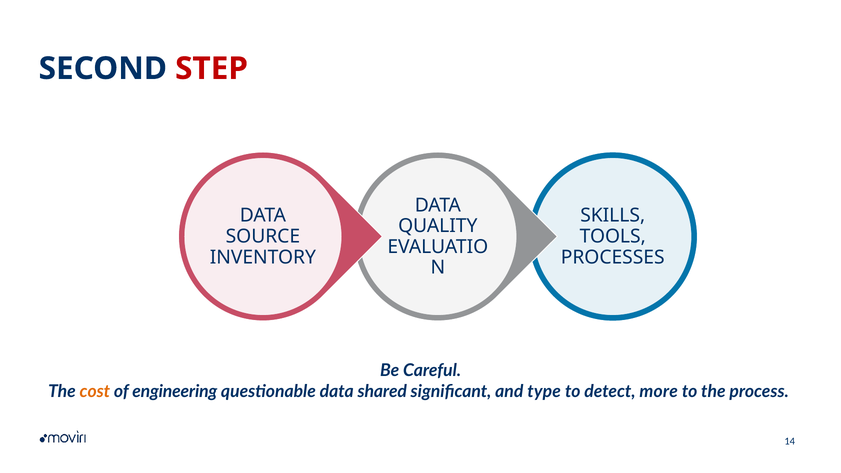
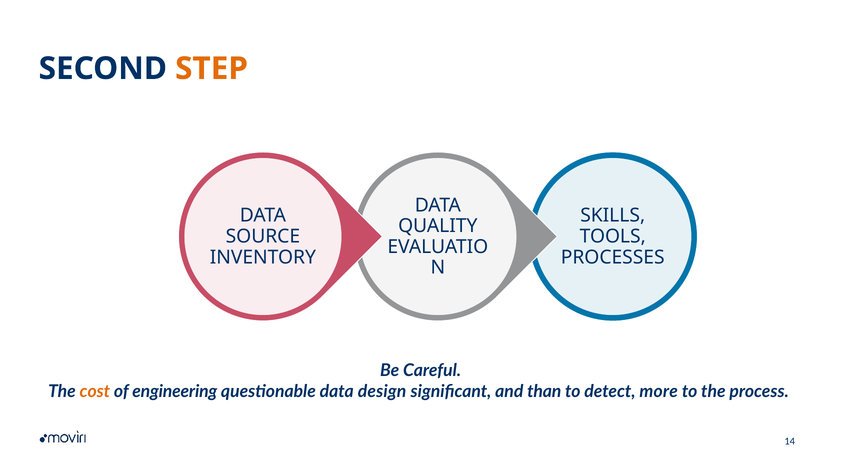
STEP colour: red -> orange (212, 69)
shared: shared -> design (382, 392)
type: type -> than (544, 392)
